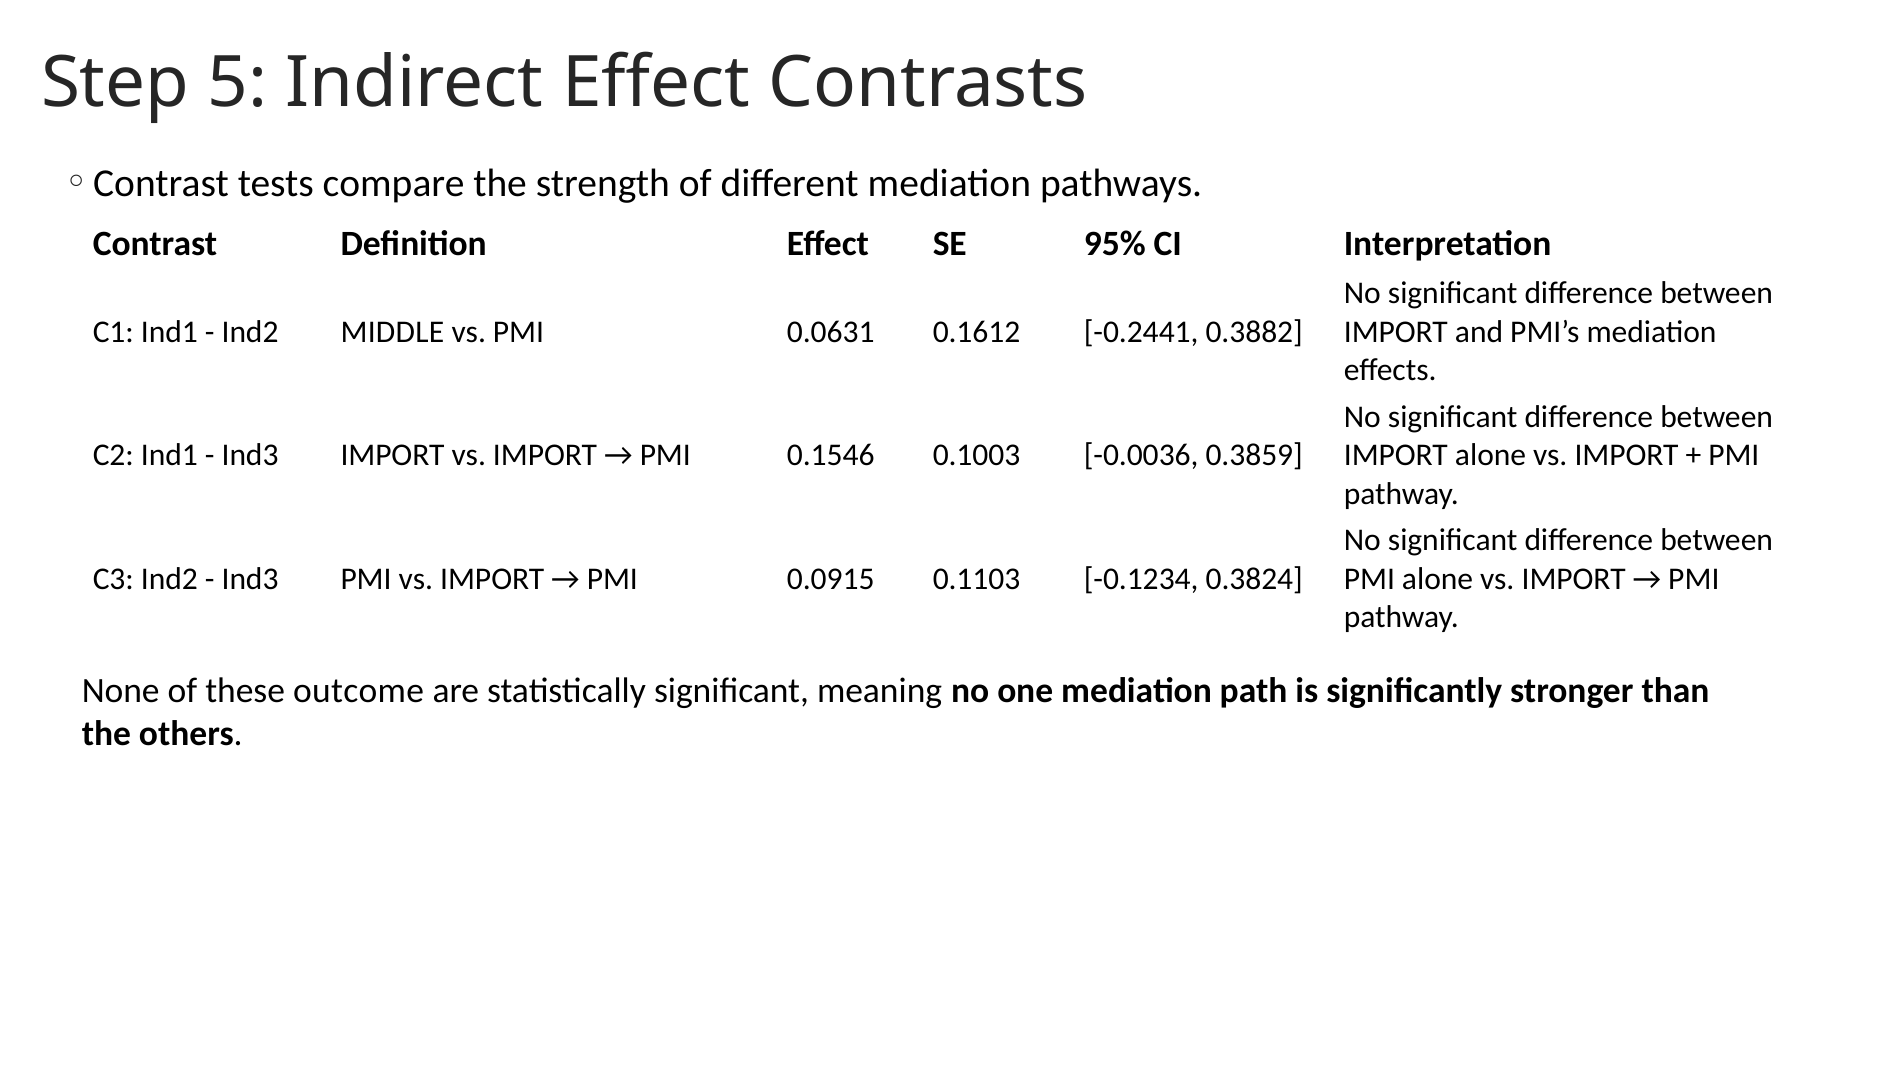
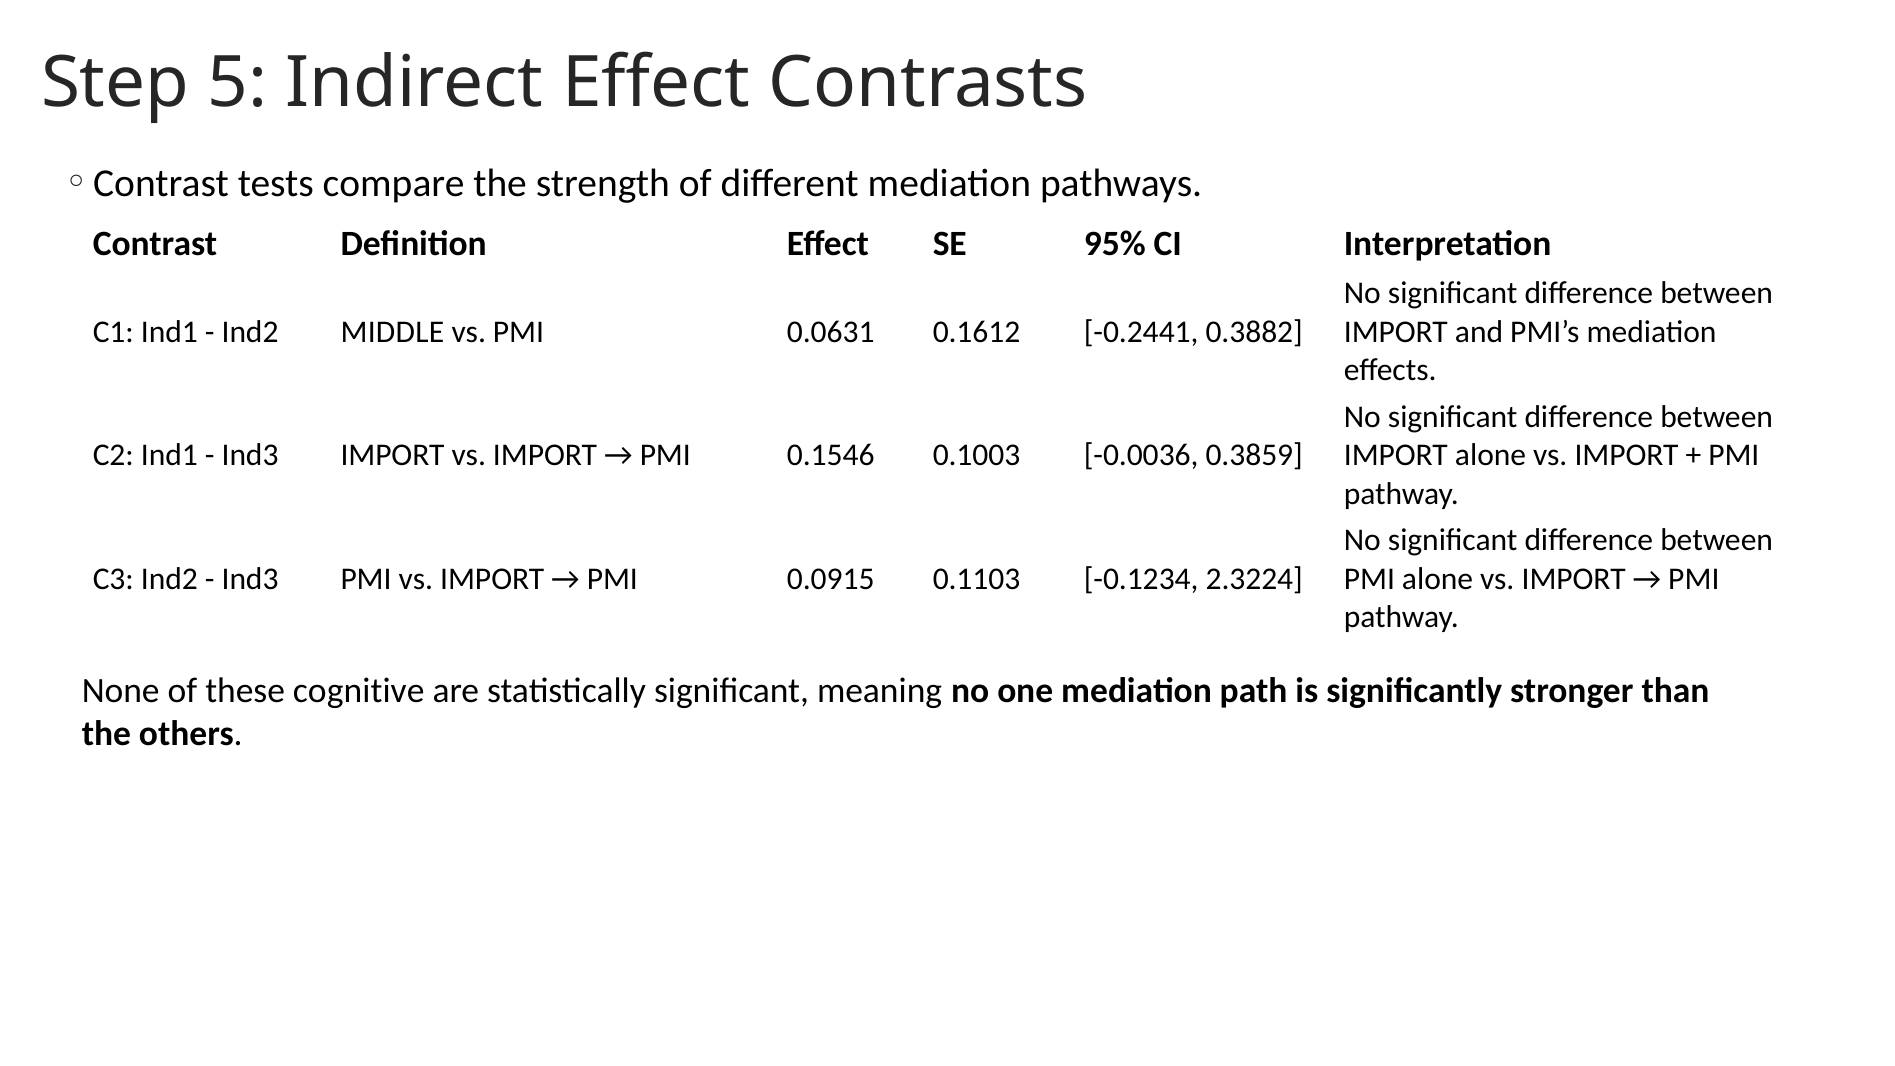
0.3824: 0.3824 -> 2.3224 (1254, 579)
outcome: outcome -> cognitive (359, 691)
